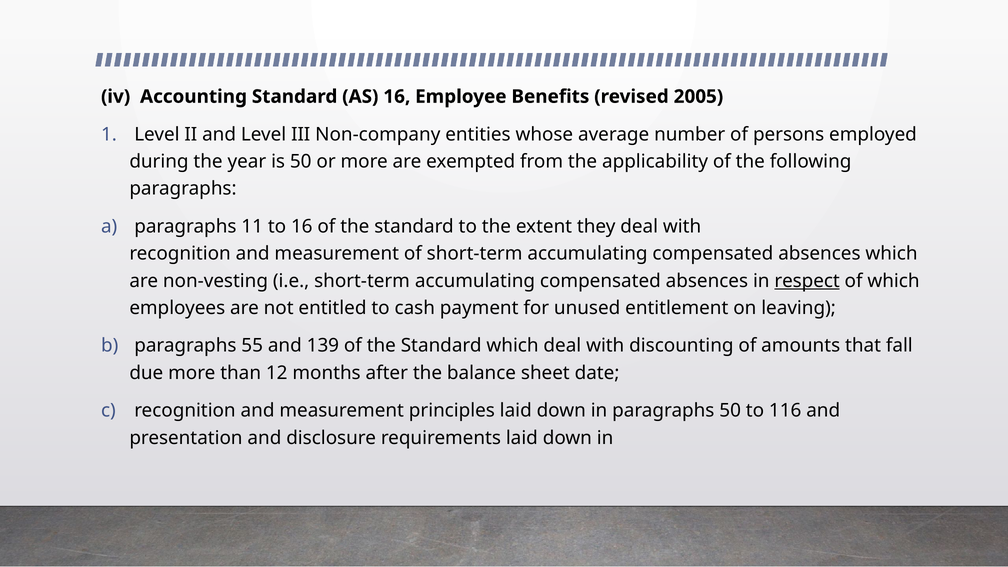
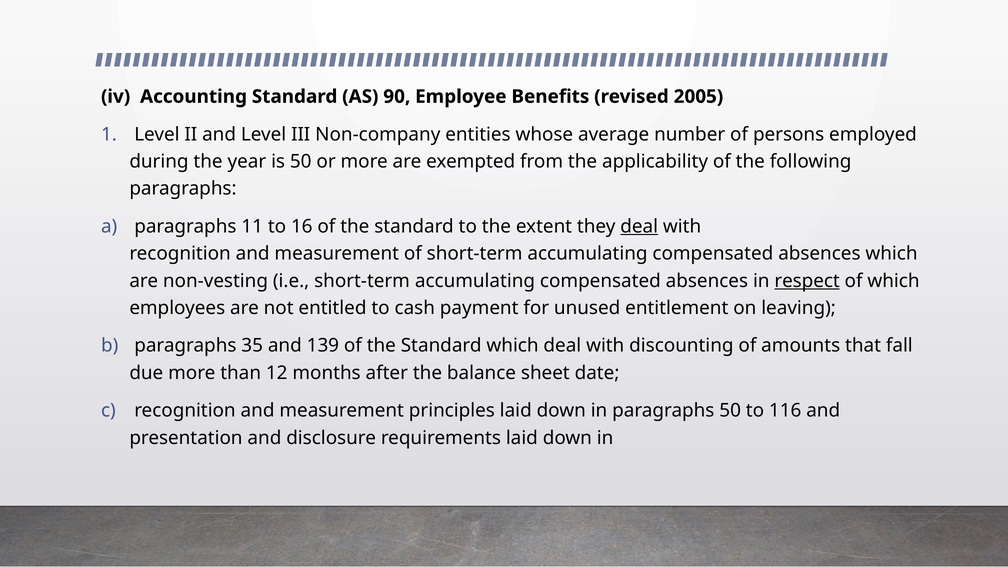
AS 16: 16 -> 90 (397, 97)
deal underline: none -> present (639, 226)
55: 55 -> 35 (252, 346)
